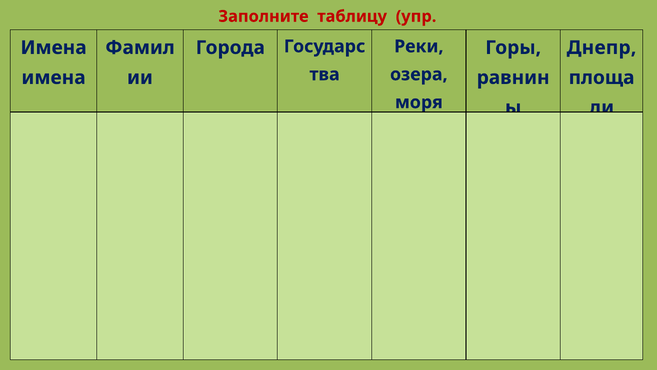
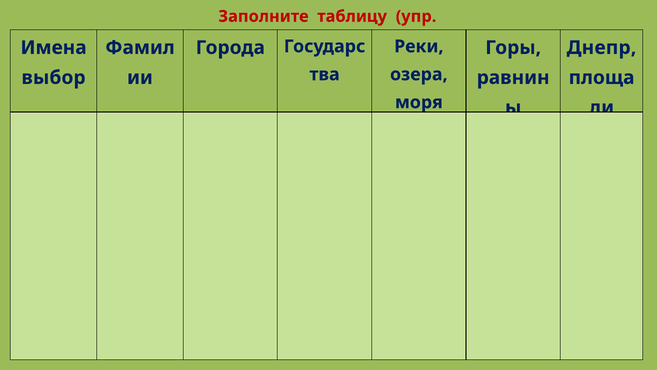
имена: имена -> выбор (54, 78)
